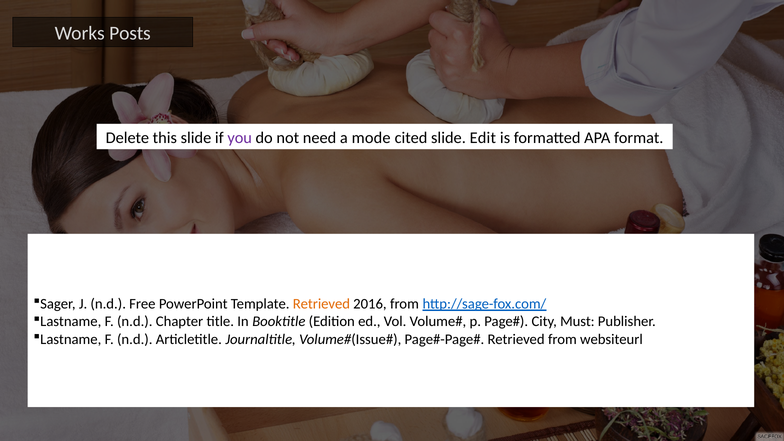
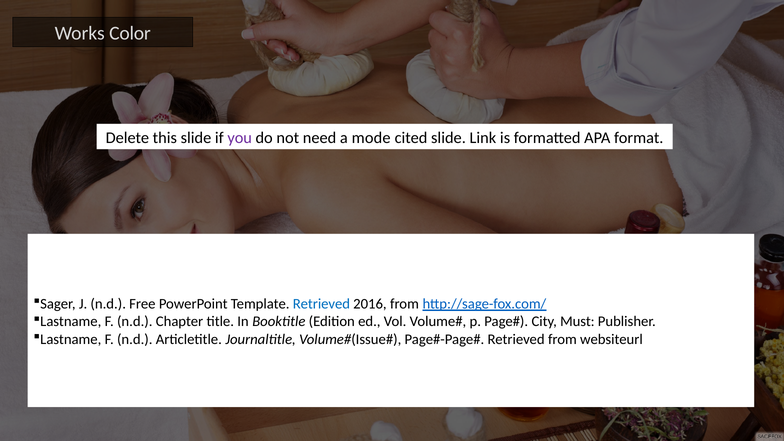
Posts: Posts -> Color (130, 33)
Edit: Edit -> Link (483, 138)
Retrieved colour: orange -> blue (321, 304)
